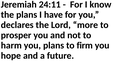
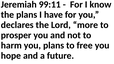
24:11: 24:11 -> 99:11 (50, 4)
firm: firm -> free (85, 45)
